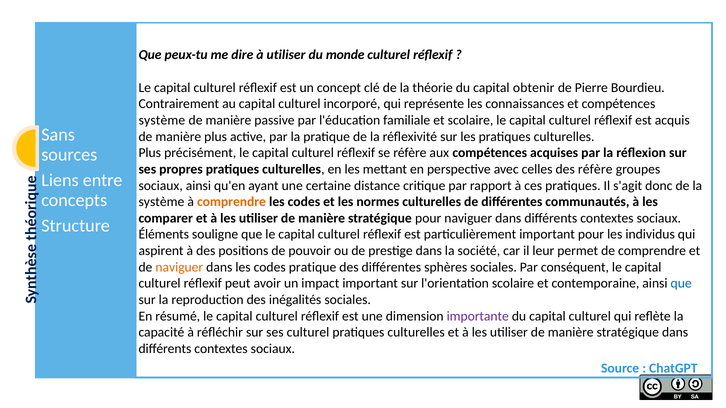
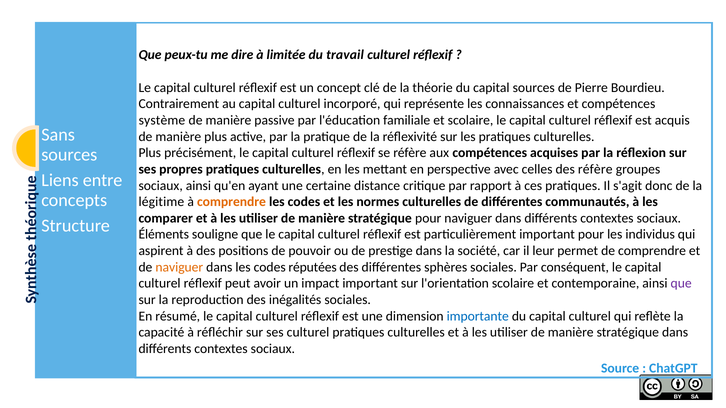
à utiliser: utiliser -> limitée (286, 55)
monde: monde -> travail (345, 55)
capital obtenir: obtenir -> sources (534, 88)
système: système -> légitime (161, 202)
codes pratique: pratique -> réputées (313, 267)
que colour: blue -> purple (681, 284)
importante colour: purple -> blue (478, 316)
